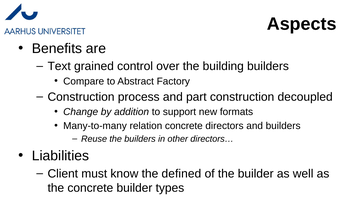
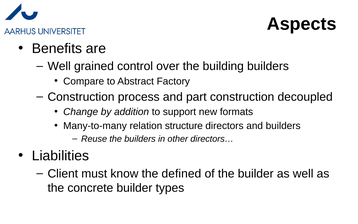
Text: Text -> Well (59, 66)
relation concrete: concrete -> structure (184, 126)
